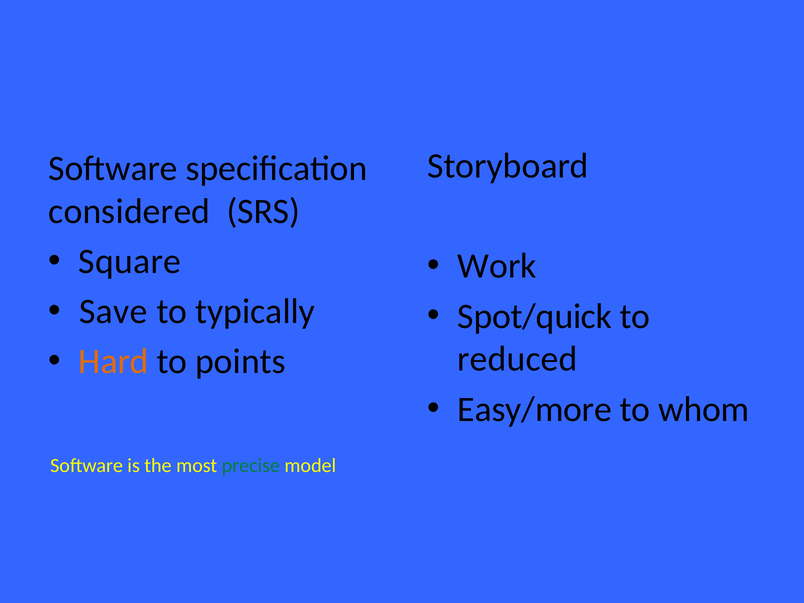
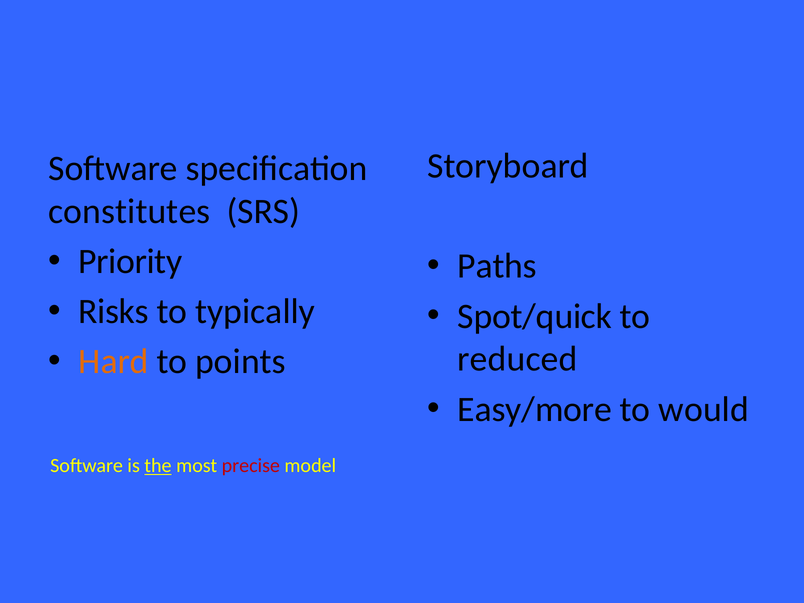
considered: considered -> constitutes (129, 212)
Square: Square -> Priority (130, 262)
Work: Work -> Paths (497, 266)
Save: Save -> Risks (114, 312)
whom: whom -> would (704, 409)
the underline: none -> present (158, 466)
precise colour: green -> red (251, 466)
